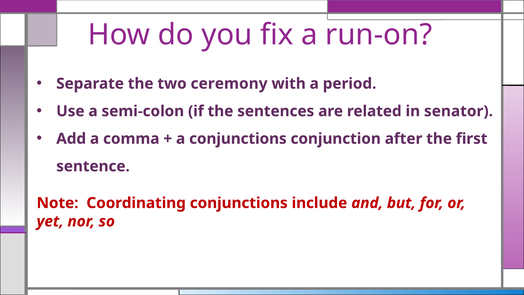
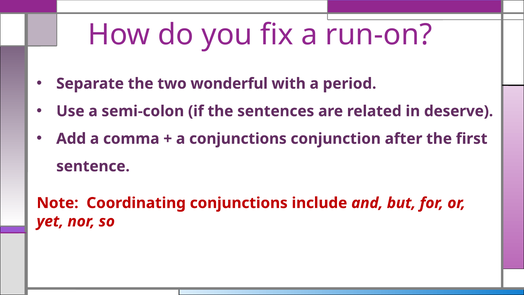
ceremony: ceremony -> wonderful (229, 84)
senator: senator -> deserve (459, 111)
